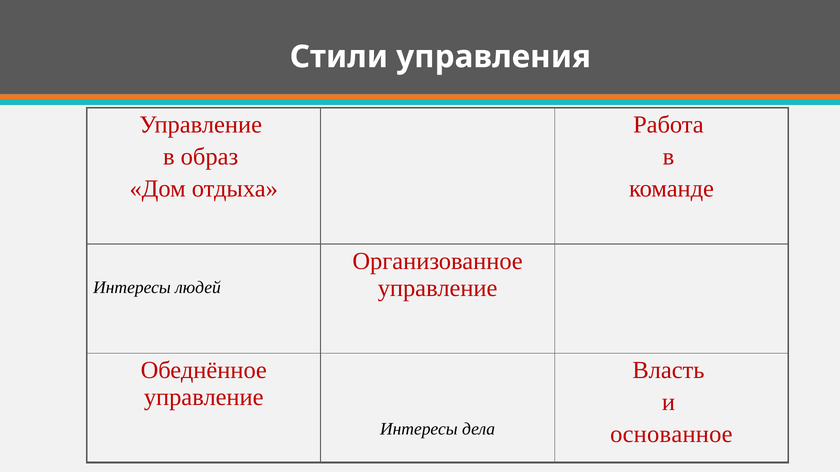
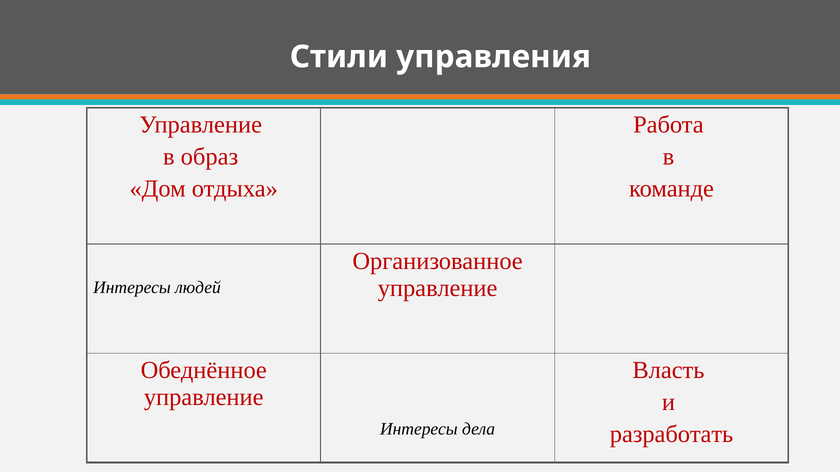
основанное: основанное -> разработать (672, 435)
